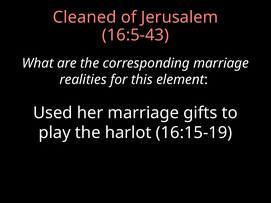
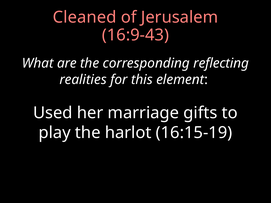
16:5-43: 16:5-43 -> 16:9-43 (135, 35)
corresponding marriage: marriage -> reflecting (221, 63)
